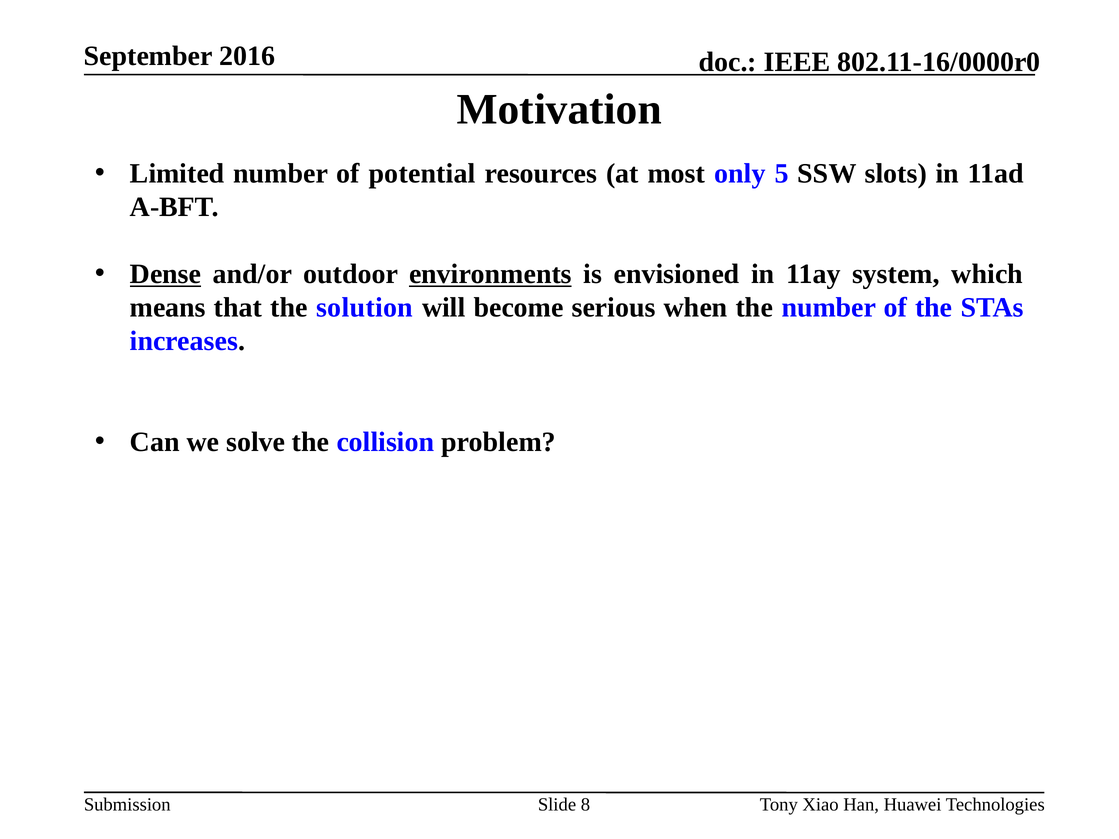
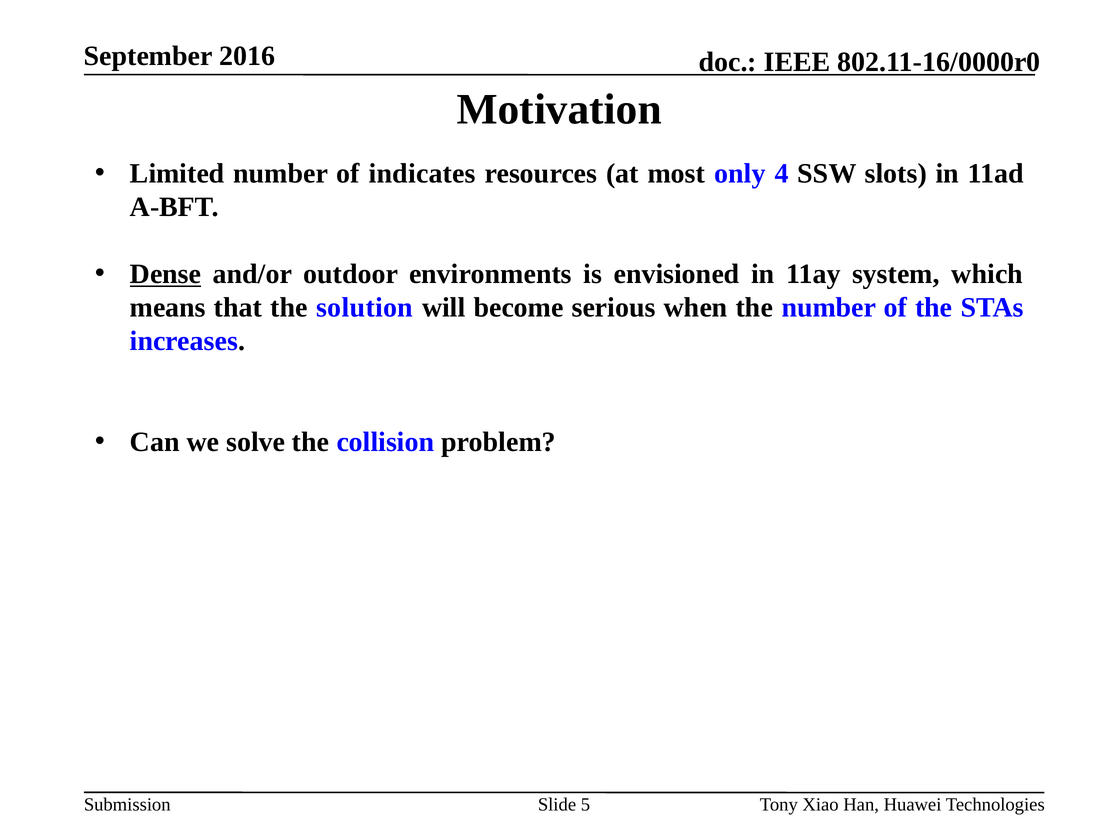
potential: potential -> indicates (422, 173)
5: 5 -> 4 (782, 173)
environments underline: present -> none (490, 274)
8: 8 -> 5 (585, 805)
